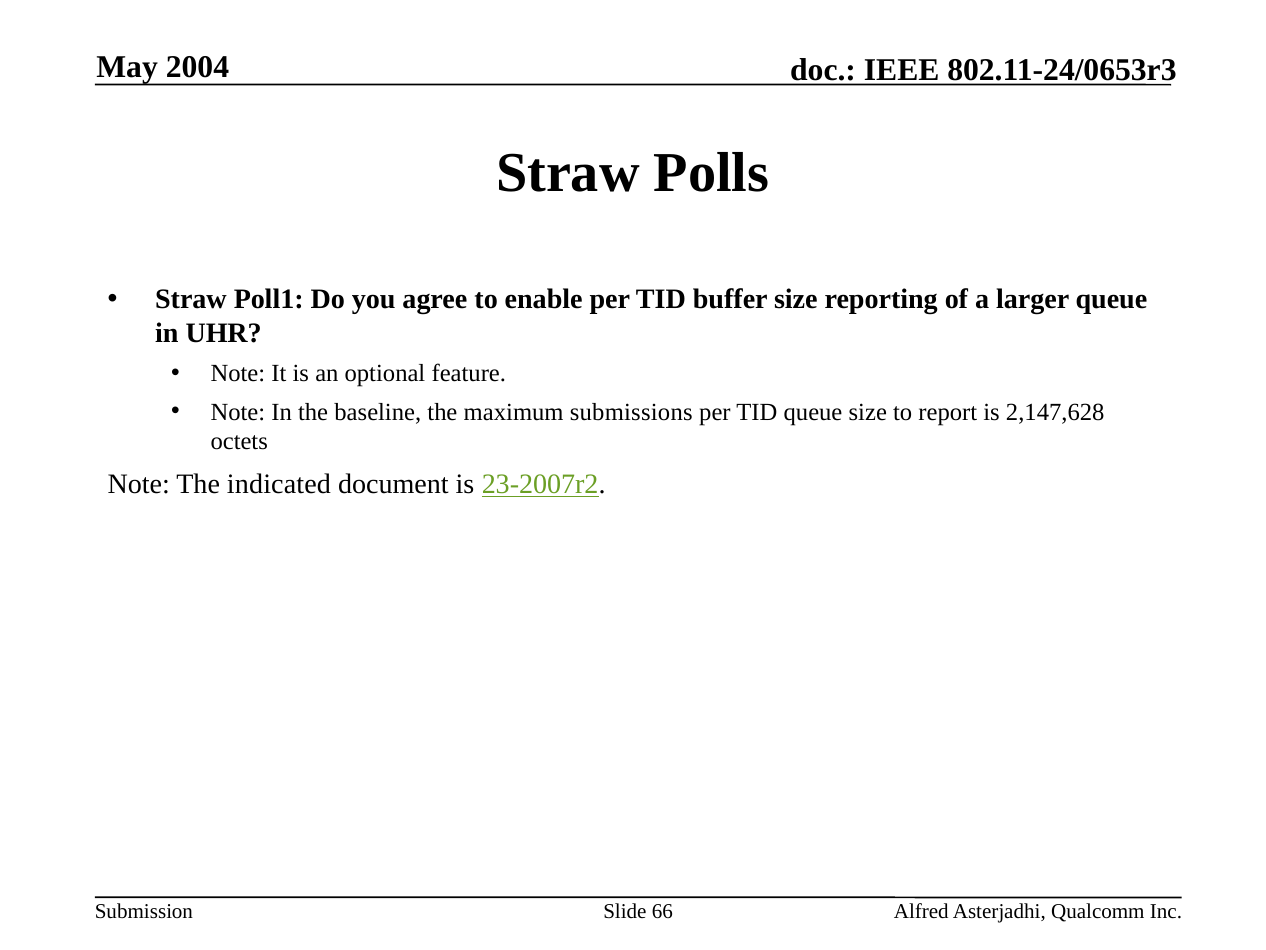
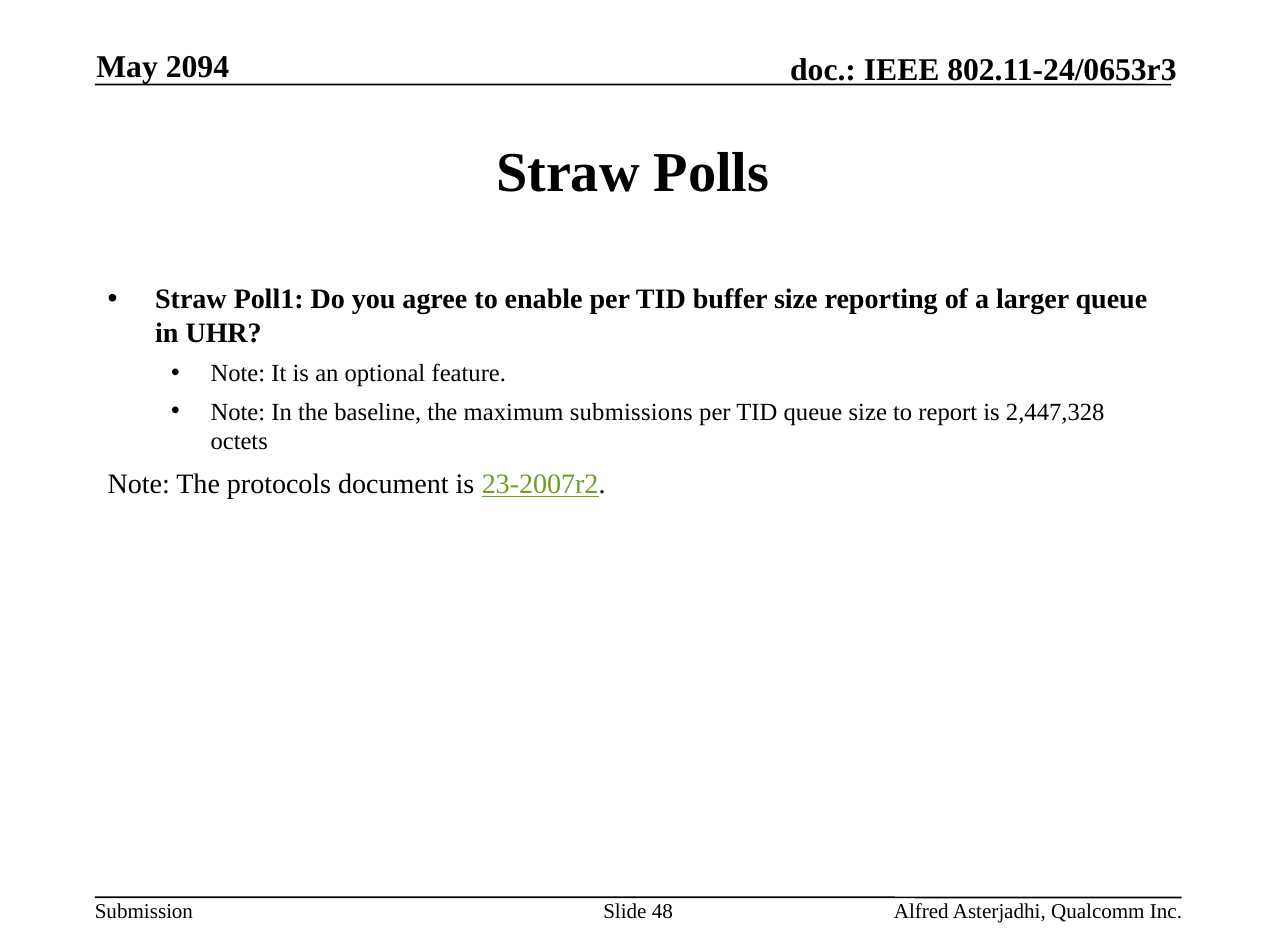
2004: 2004 -> 2094 (197, 67)
2,147,628: 2,147,628 -> 2,447,328 (1055, 412)
indicated: indicated -> protocols (279, 484)
66: 66 -> 48 (662, 911)
